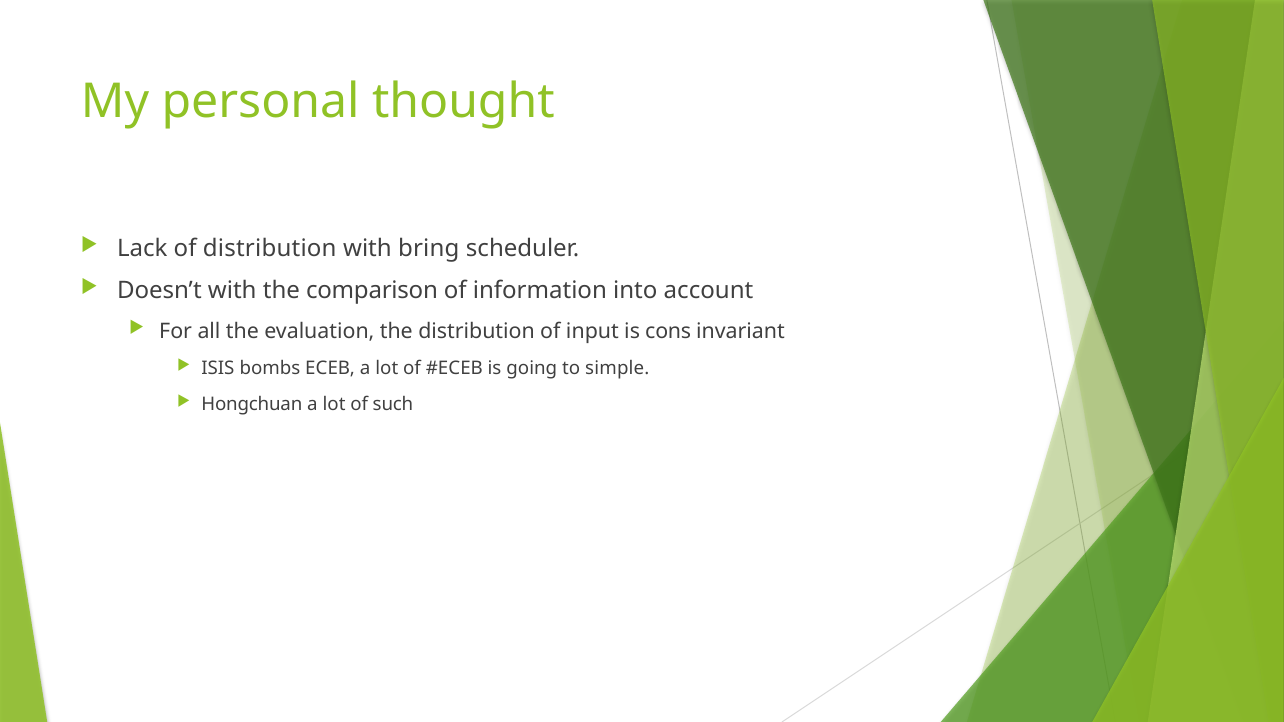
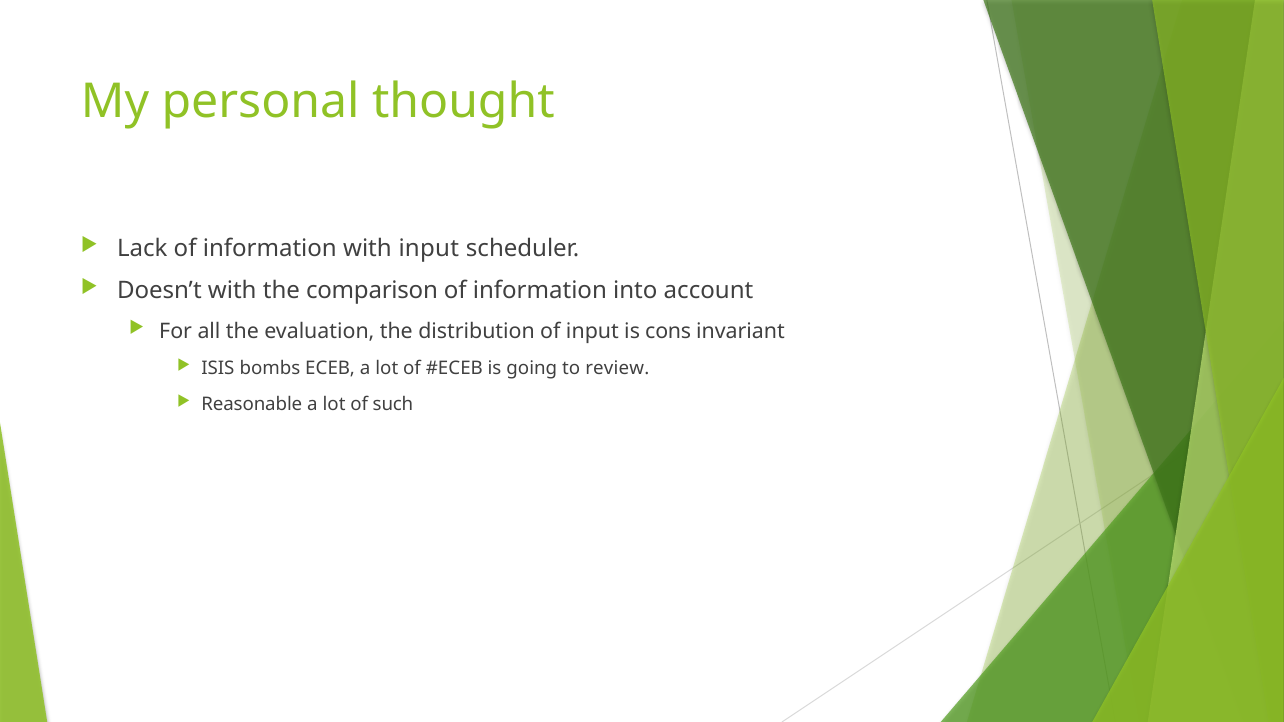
Lack of distribution: distribution -> information (270, 248)
with bring: bring -> input (429, 248)
simple: simple -> review (617, 369)
Hongchuan: Hongchuan -> Reasonable (252, 404)
